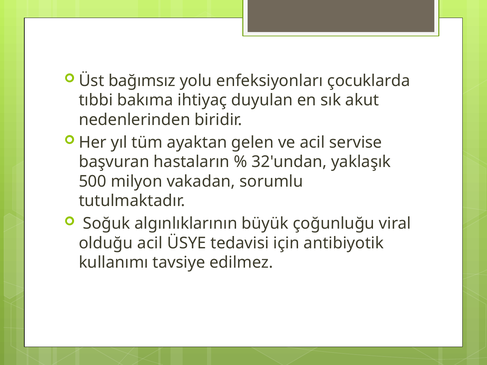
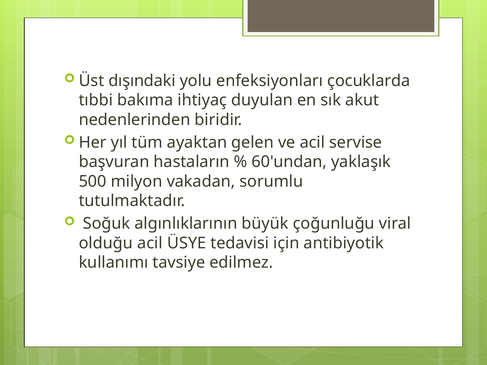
bağımsız: bağımsız -> dışındaki (142, 81)
32'undan: 32'undan -> 60'undan (289, 162)
